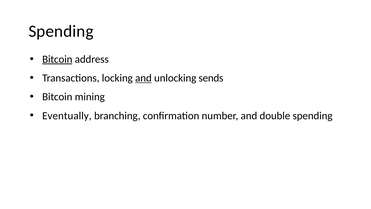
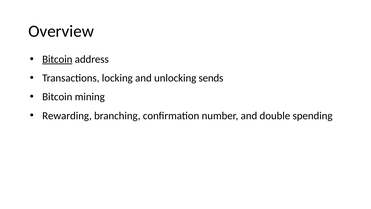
Spending: Spending -> Overview (61, 31)
and underline: present -> none (143, 78)
Eventually: Eventually -> Rewarding (67, 116)
